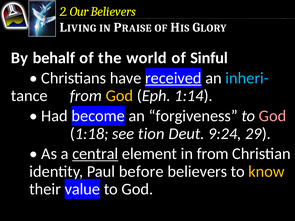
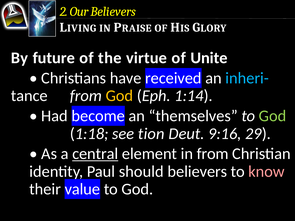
behalf: behalf -> future (54, 58)
world: world -> virtue (147, 58)
Sinful: Sinful -> Unite (209, 58)
received underline: present -> none (173, 78)
forgiveness: forgiveness -> themselves (193, 116)
God colour: pink -> light green (273, 116)
9:24: 9:24 -> 9:16 (225, 134)
before: before -> should (141, 172)
know colour: yellow -> pink (266, 172)
